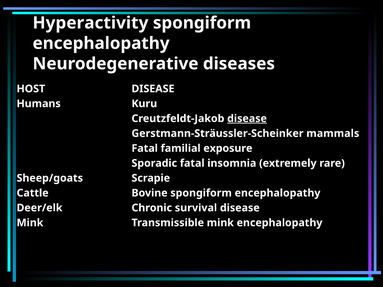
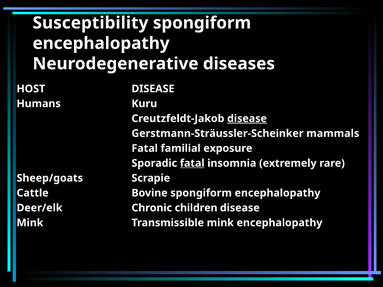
Hyperactivity: Hyperactivity -> Susceptibility (90, 23)
fatal underline: none -> present (192, 163)
survival: survival -> children (196, 208)
